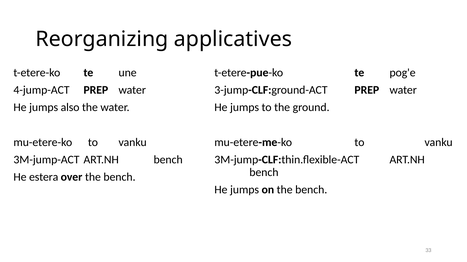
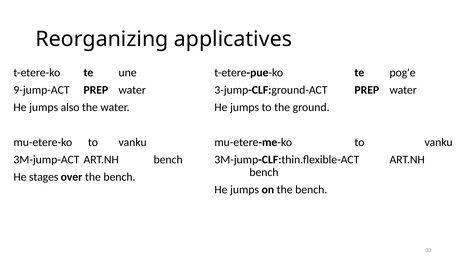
4-jump-ACT: 4-jump-ACT -> 9-jump-ACT (42, 90)
estera: estera -> stages (44, 178)
